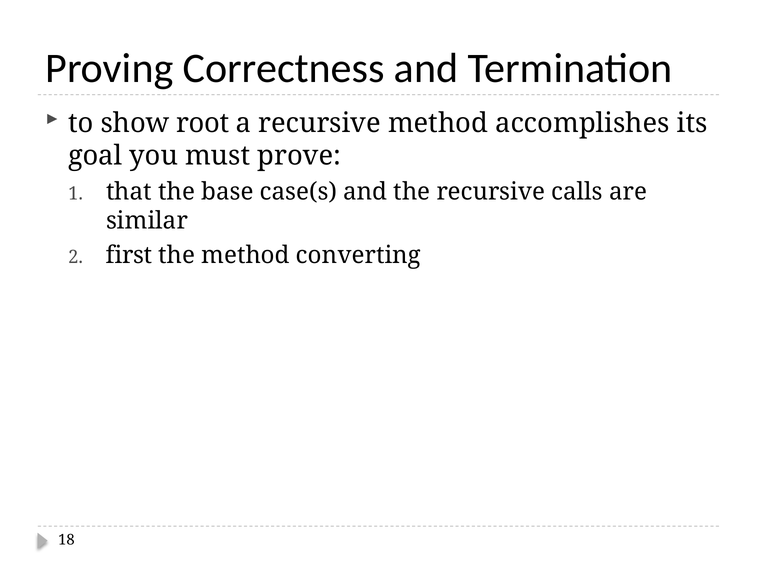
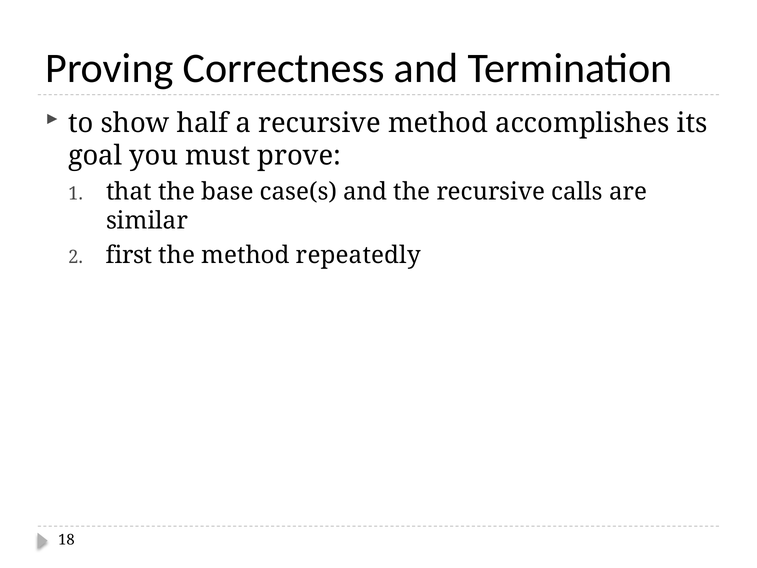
root: root -> half (203, 123)
converting: converting -> repeatedly (358, 255)
